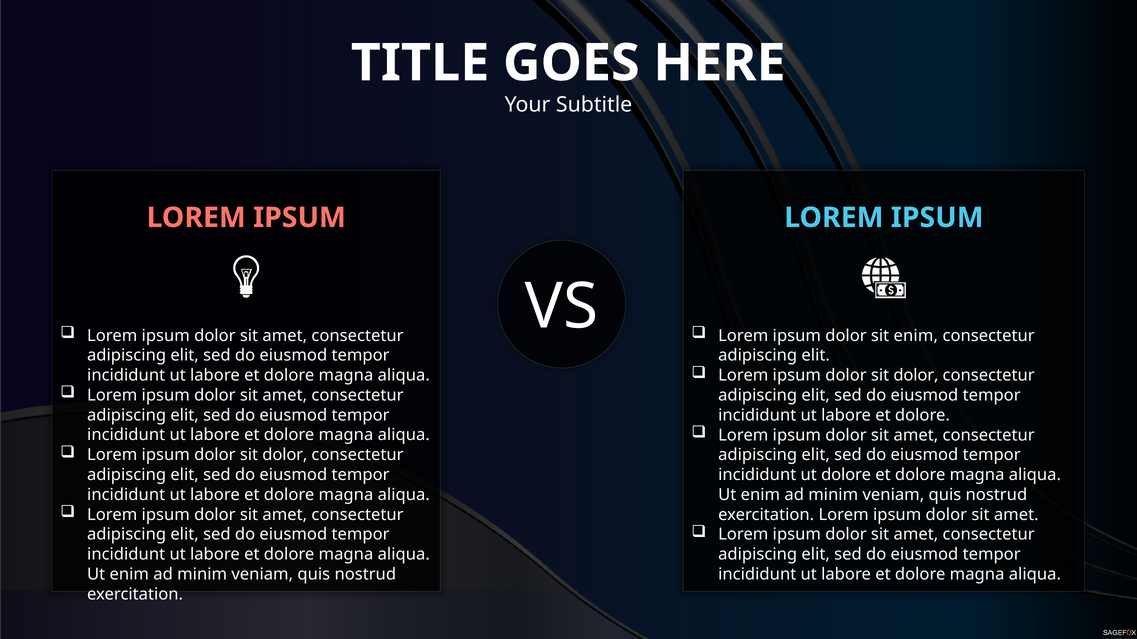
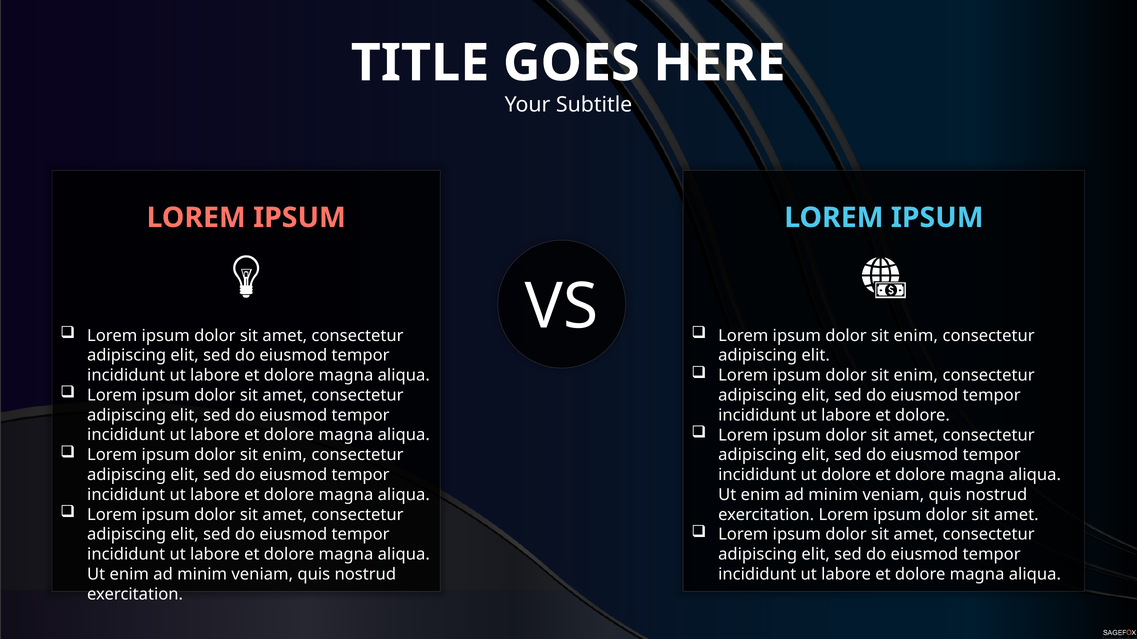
dolor: dolor -> enim (916, 376)
dolor: dolor -> enim (285, 455)
